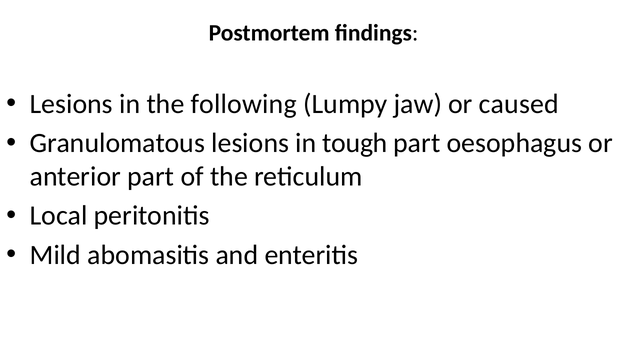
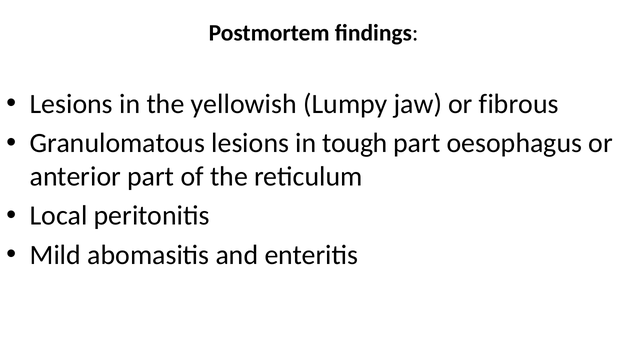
following: following -> yellowish (244, 104)
caused: caused -> fibrous (519, 104)
